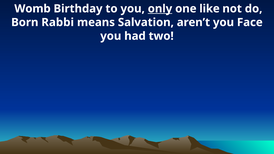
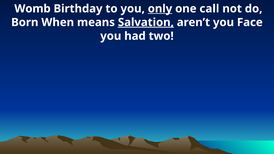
like: like -> call (209, 9)
Rabbi: Rabbi -> When (58, 22)
Salvation underline: none -> present (146, 22)
